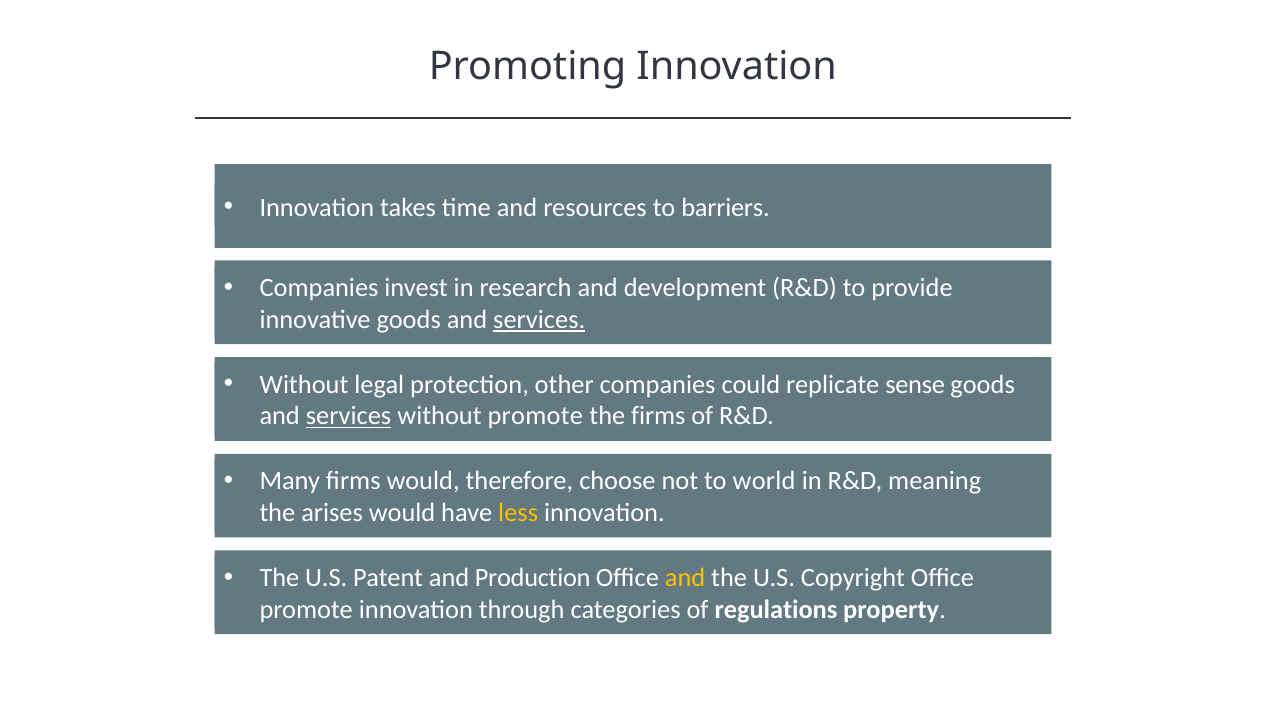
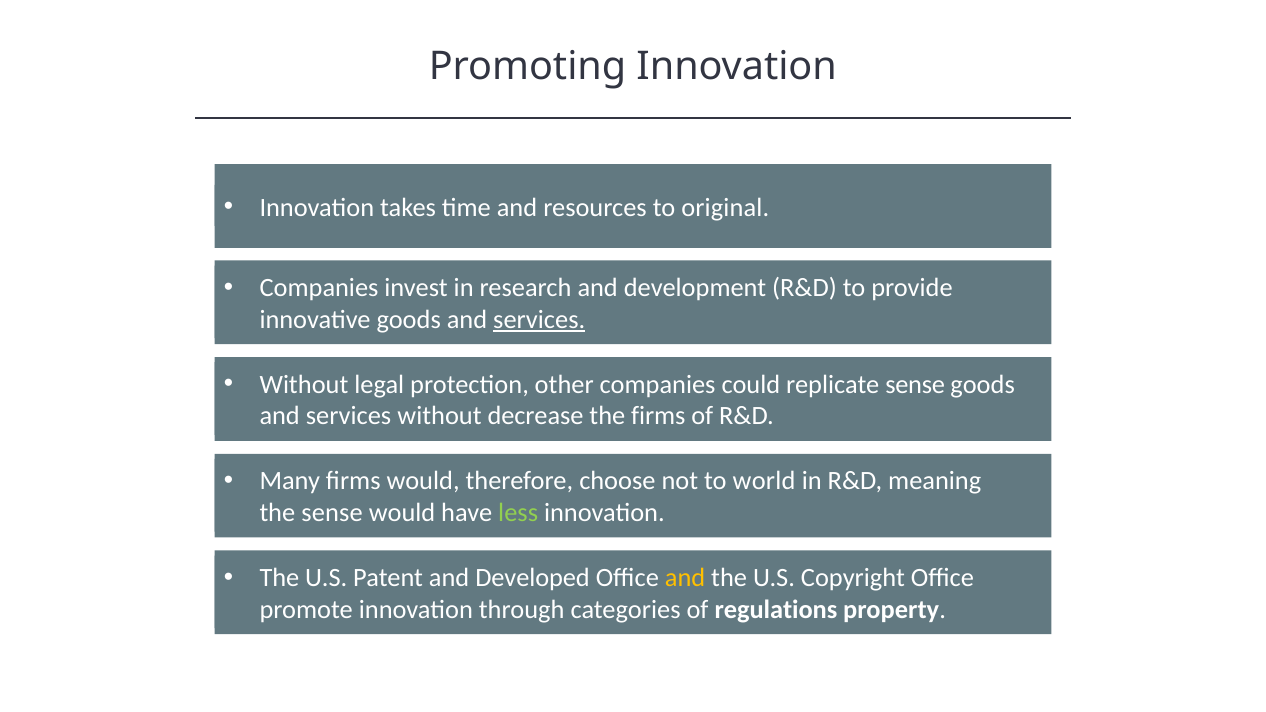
barriers: barriers -> original (725, 207)
services underline: present -> none (349, 416)
without promote: promote -> decrease (535, 416)
the arises: arises -> sense (332, 513)
less colour: yellow -> light green (518, 513)
Production: Production -> Developed (533, 578)
